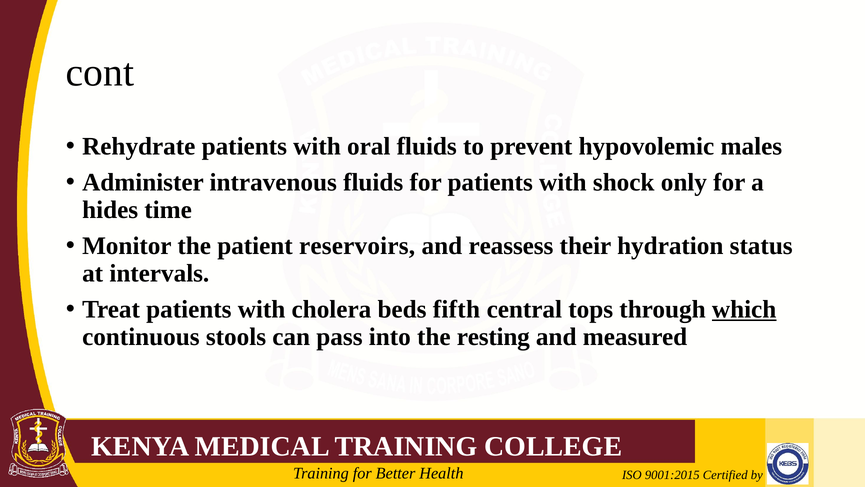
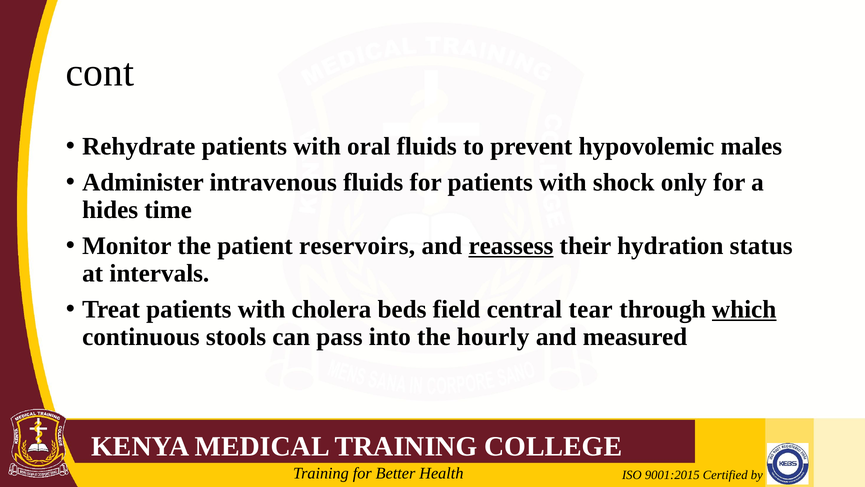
reassess underline: none -> present (511, 246)
fifth: fifth -> field (457, 309)
tops: tops -> tear (591, 309)
resting: resting -> hourly (493, 336)
